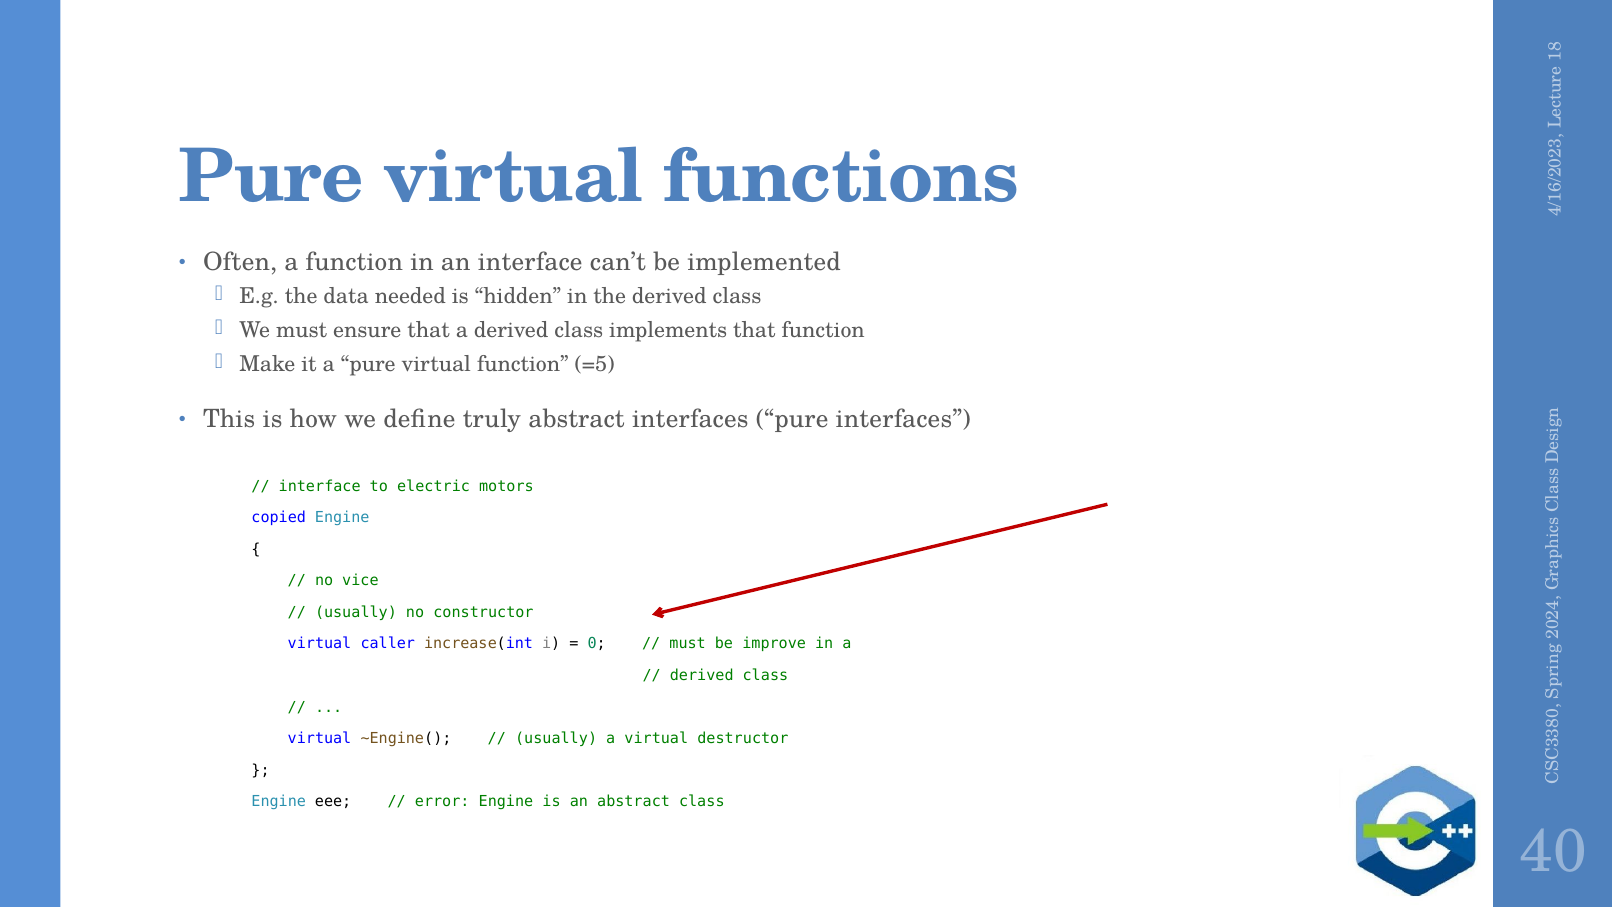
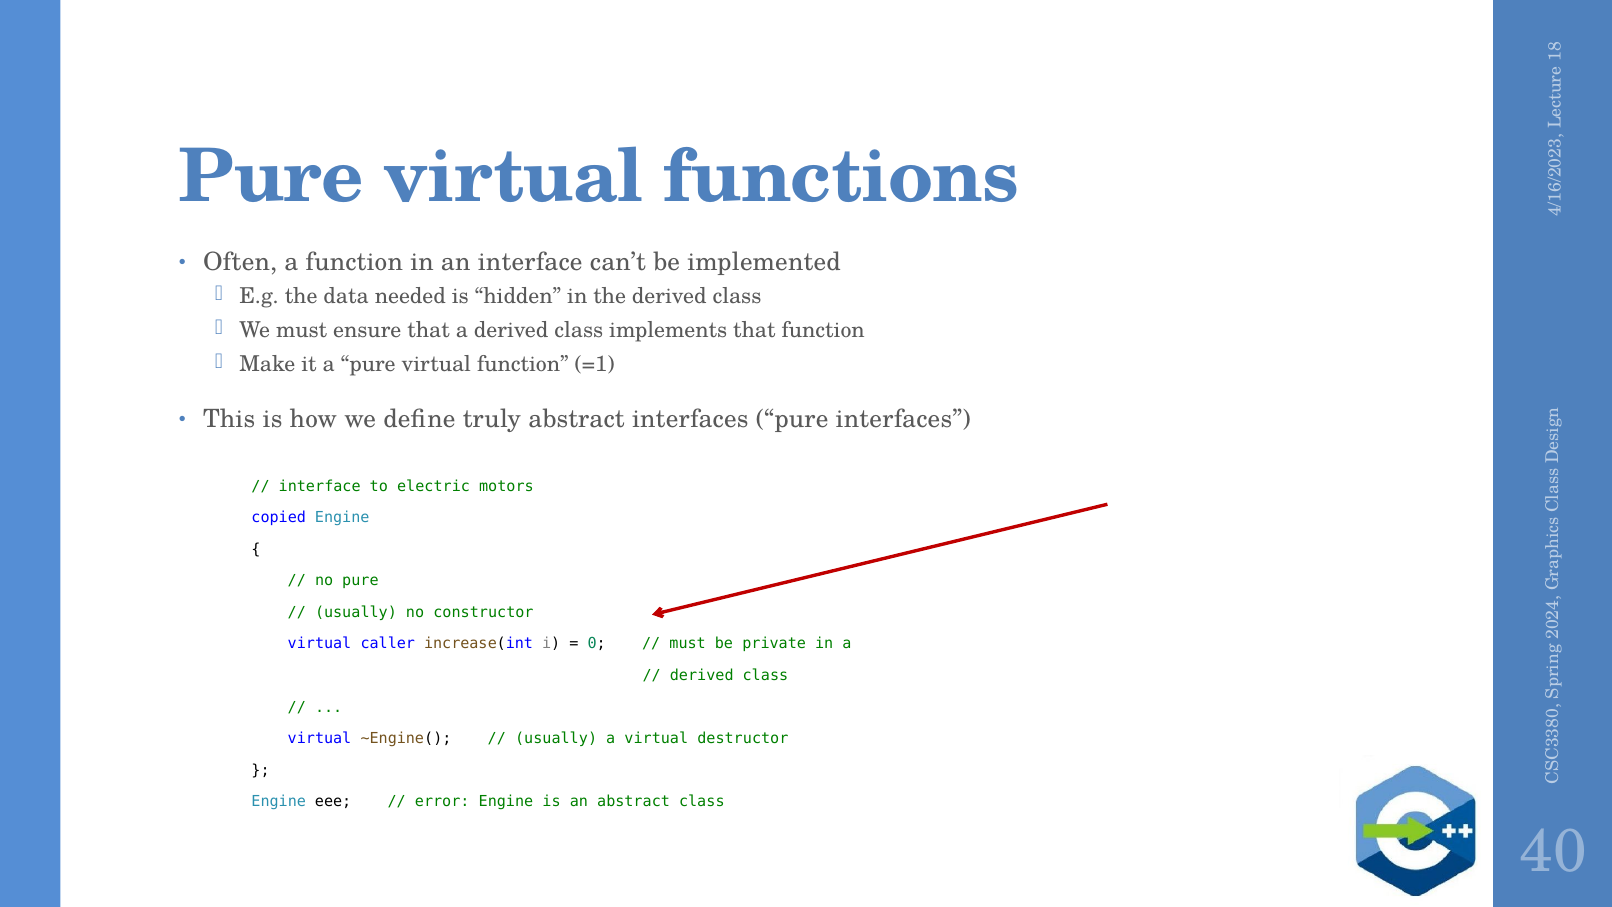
=5: =5 -> =1 (595, 364)
no vice: vice -> pure (360, 581)
improve: improve -> private (774, 644)
